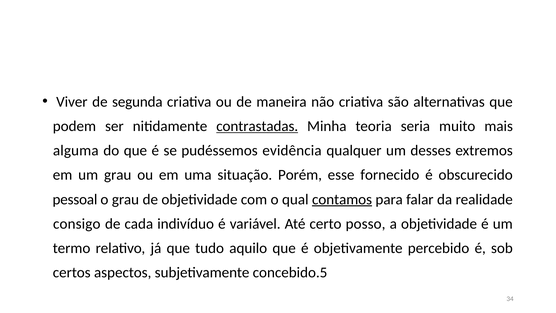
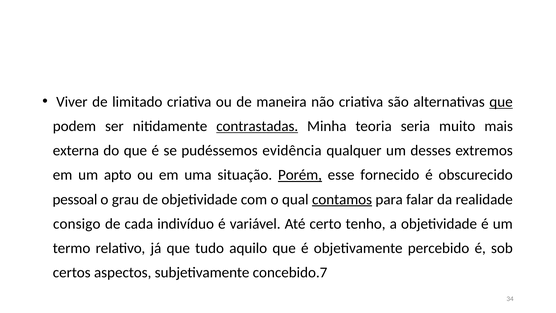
segunda: segunda -> limitado (137, 102)
que underline: none -> present (501, 102)
alguma: alguma -> externa (76, 151)
um grau: grau -> apto (118, 175)
Porém underline: none -> present (300, 175)
posso: posso -> tenho (366, 224)
concebido.5: concebido.5 -> concebido.7 (290, 272)
